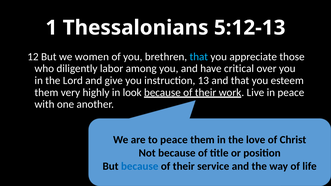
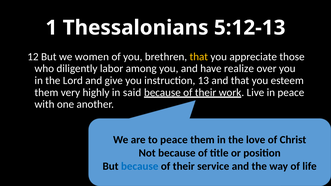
that colour: light blue -> yellow (199, 57)
critical: critical -> realize (239, 69)
look: look -> said (132, 92)
